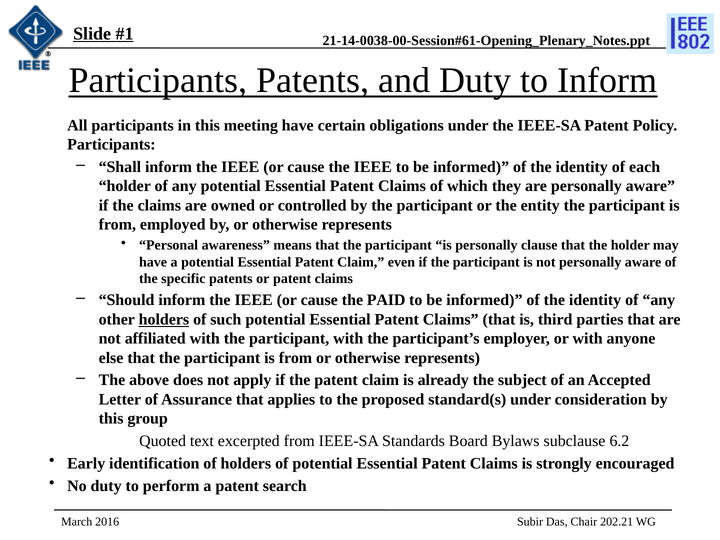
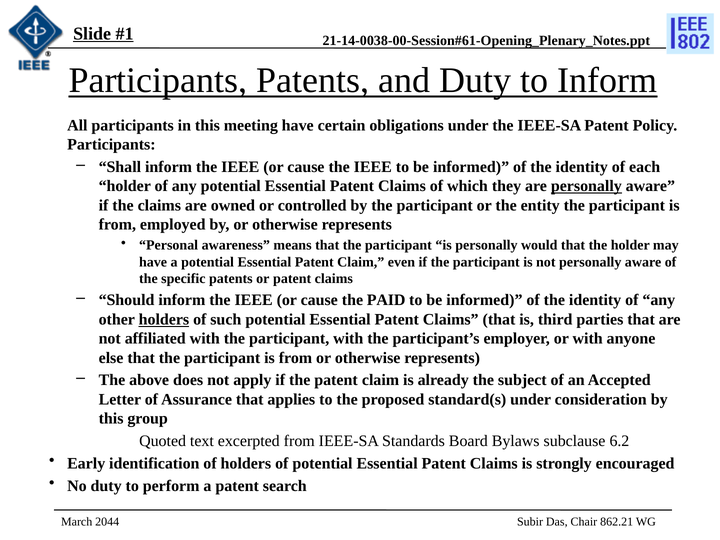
personally underline: none -> present (586, 186)
clause: clause -> would (539, 245)
2016: 2016 -> 2044 (107, 522)
202.21: 202.21 -> 862.21 (617, 522)
